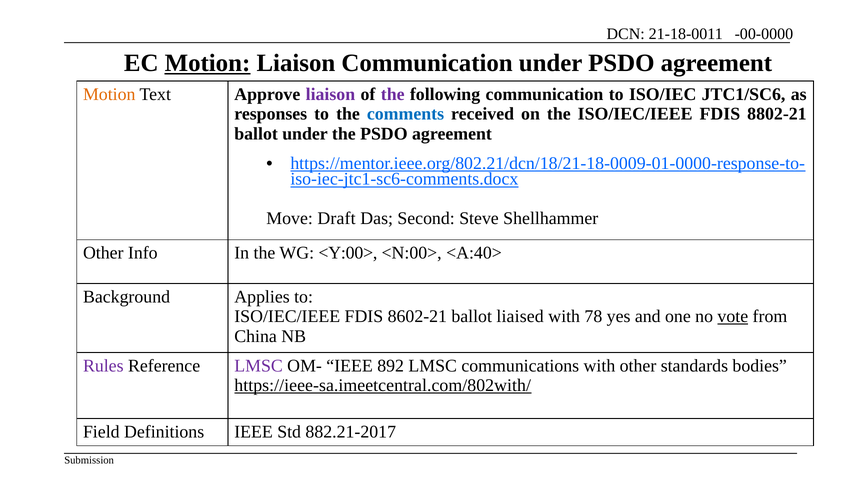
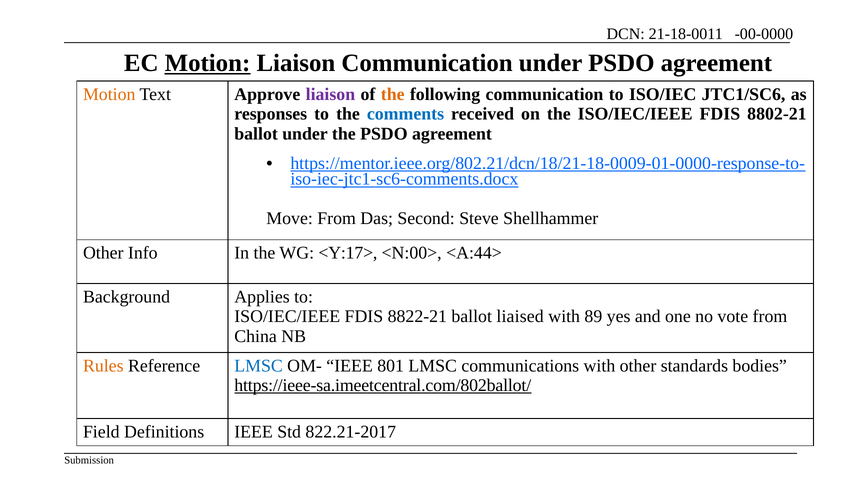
the colour: purple -> orange (393, 94)
Move Draft: Draft -> From (337, 219)
<Y:00>: <Y:00> -> <Y:17> (348, 253)
<A:40>: <A:40> -> <A:44> (474, 253)
8602-21: 8602-21 -> 8822-21 (417, 317)
78: 78 -> 89 (593, 317)
vote underline: present -> none (733, 317)
Rules colour: purple -> orange (103, 366)
LMSC colour: purple -> blue (259, 366)
892: 892 -> 801 (391, 366)
https://ieee-sa.imeetcentral.com/802with/: https://ieee-sa.imeetcentral.com/802with/ -> https://ieee-sa.imeetcentral.com/802ballot/ (383, 386)
882.21-2017: 882.21-2017 -> 822.21-2017 (351, 432)
